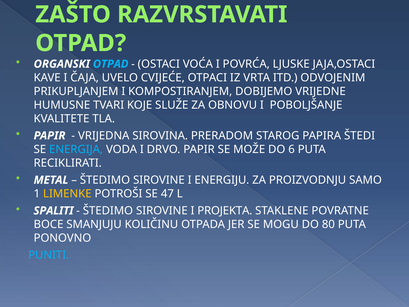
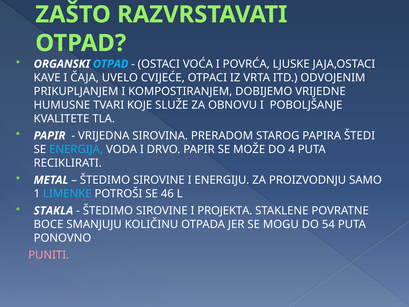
6: 6 -> 4 (292, 149)
LIMENKE colour: yellow -> light blue (67, 194)
47: 47 -> 46 (167, 194)
SPALITI: SPALITI -> STAKLA (53, 211)
80: 80 -> 54 (328, 224)
PUNITI colour: light blue -> pink (49, 255)
